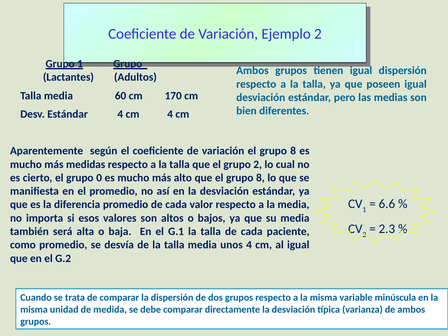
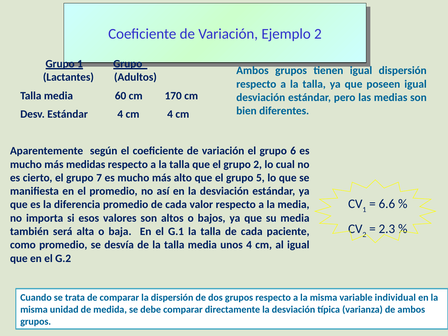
variación el grupo 8: 8 -> 6 (293, 151)
0: 0 -> 7 (99, 178)
que el grupo 8: 8 -> 5 (260, 178)
minúscula: minúscula -> individual (395, 298)
